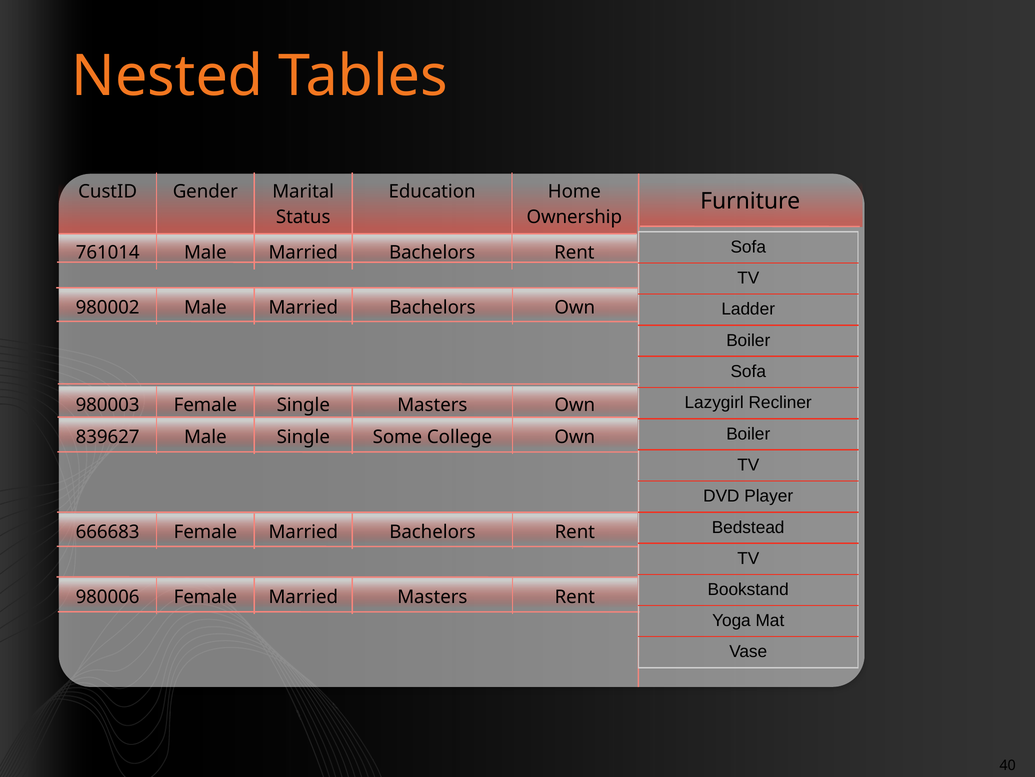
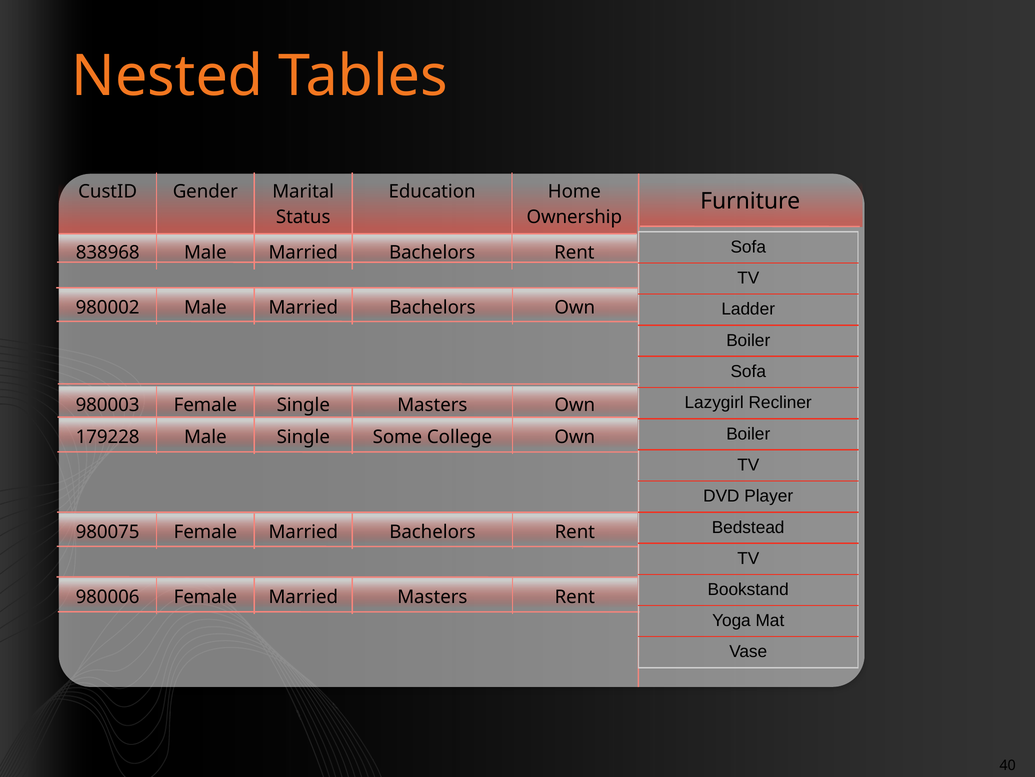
761014: 761014 -> 838968 (108, 252)
839627: 839627 -> 179228 (108, 436)
666683: 666683 -> 980075 (108, 532)
